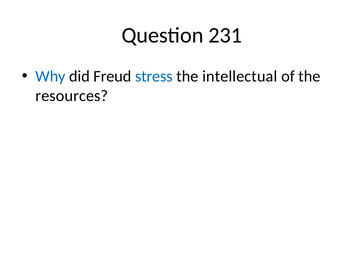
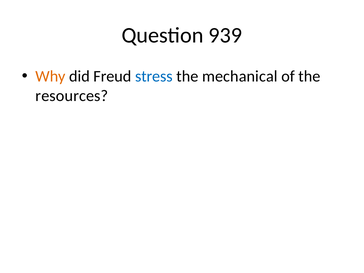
231: 231 -> 939 (225, 35)
Why colour: blue -> orange (50, 76)
intellectual: intellectual -> mechanical (240, 76)
